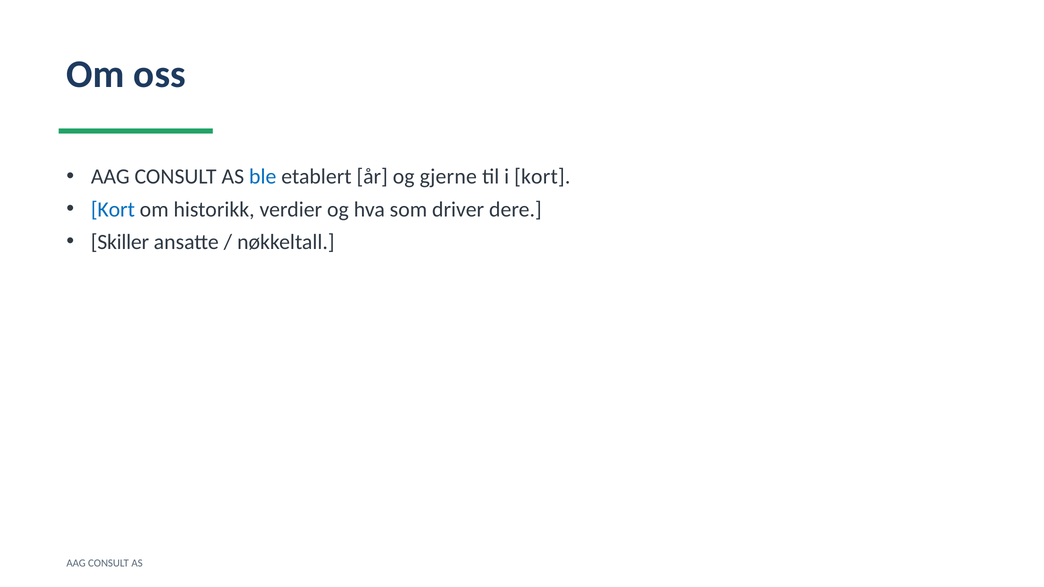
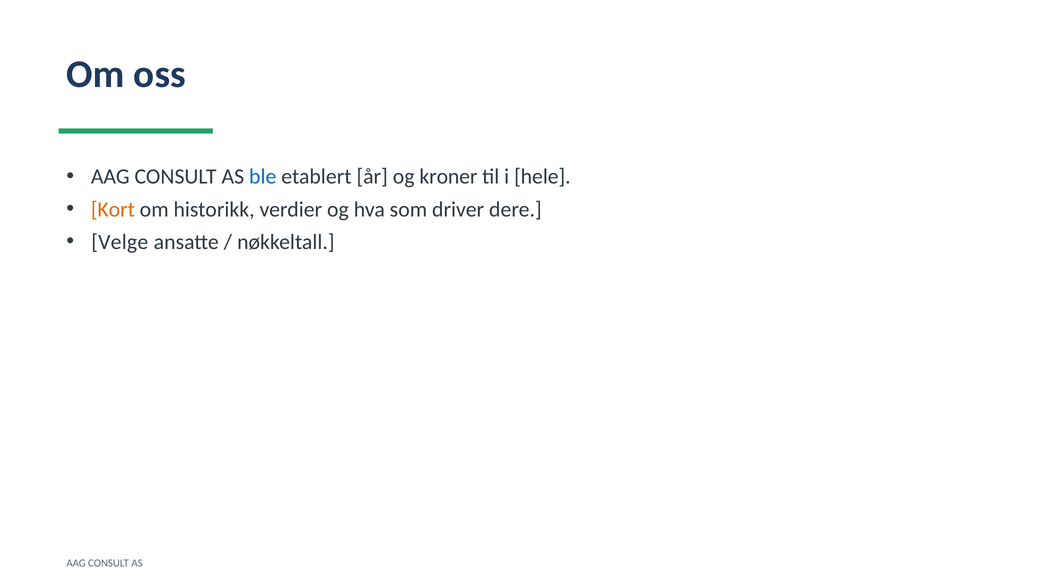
gjerne: gjerne -> kroner (448, 177)
i kort: kort -> hele (542, 177)
Kort colour: blue -> orange (113, 209)
Skiller: Skiller -> Velge (120, 242)
